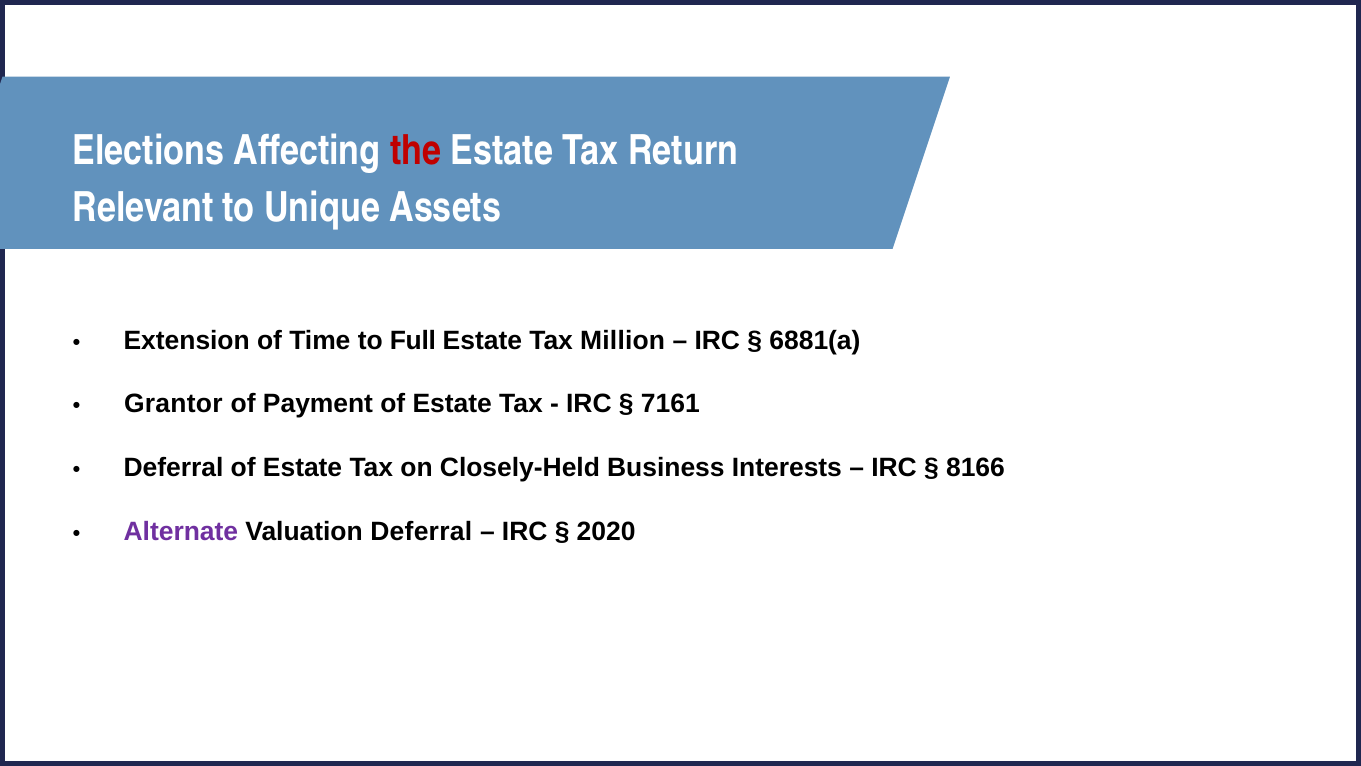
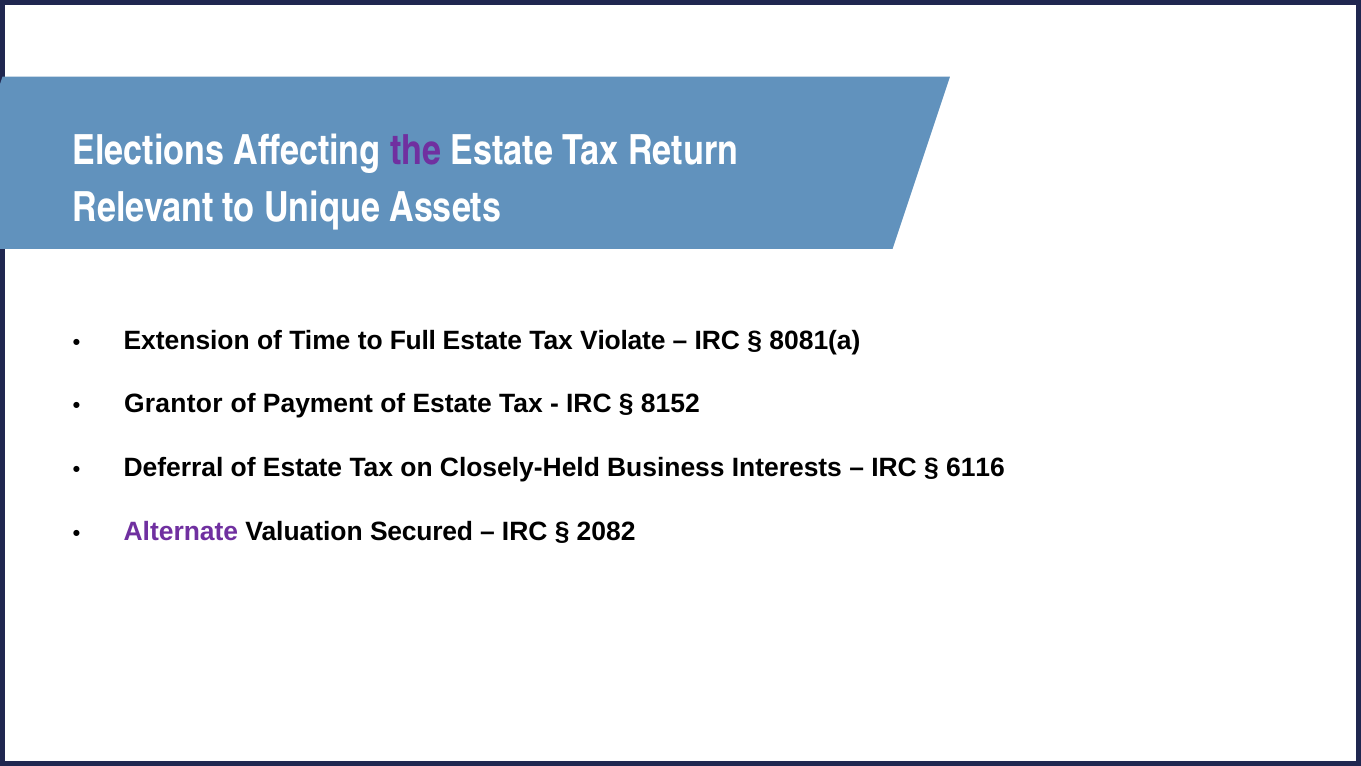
the colour: red -> purple (416, 151)
Million: Million -> Violate (623, 340)
6881(a: 6881(a -> 8081(a (815, 340)
7161: 7161 -> 8152 (670, 404)
8166: 8166 -> 6116 (975, 468)
Valuation Deferral: Deferral -> Secured (422, 531)
2020: 2020 -> 2082 (606, 531)
